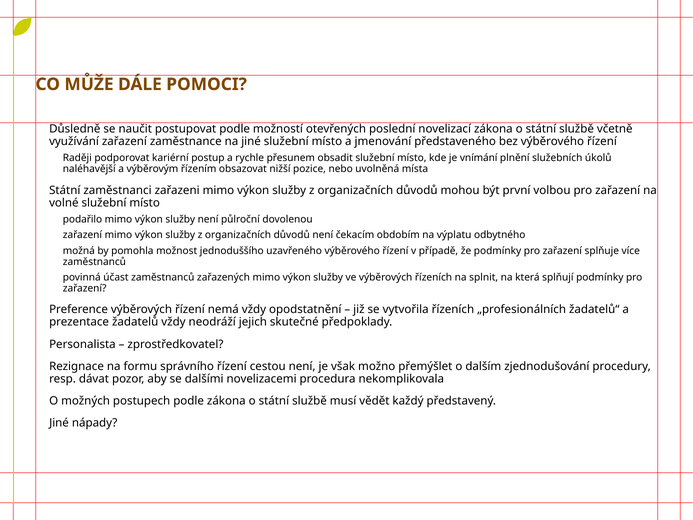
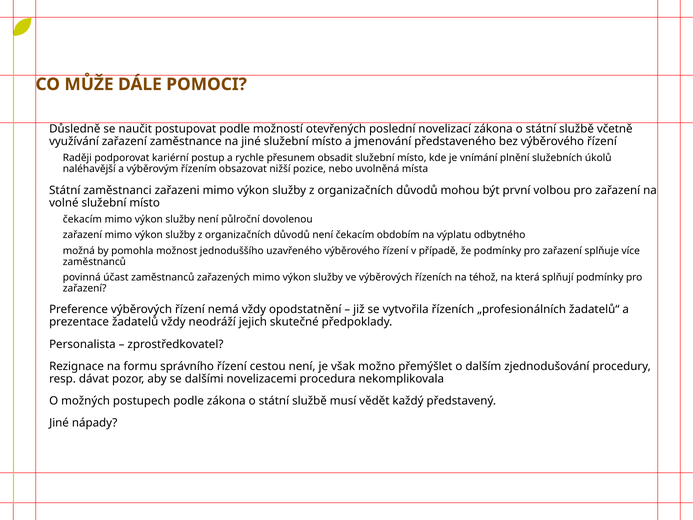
podařilo: podařilo -> čekacím (82, 219)
splnit: splnit -> téhož (484, 277)
